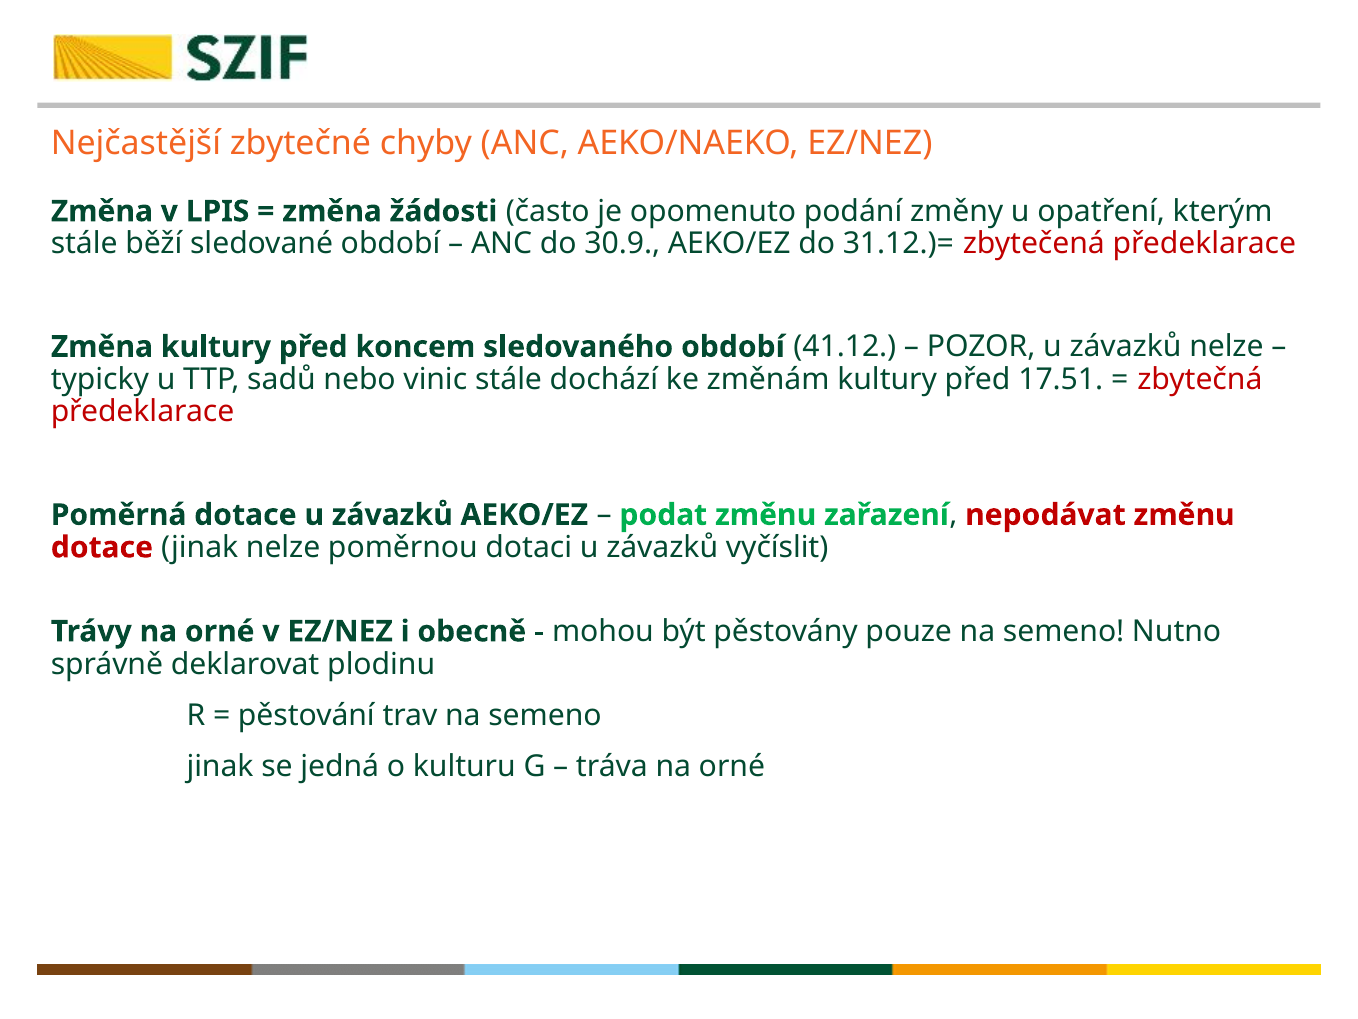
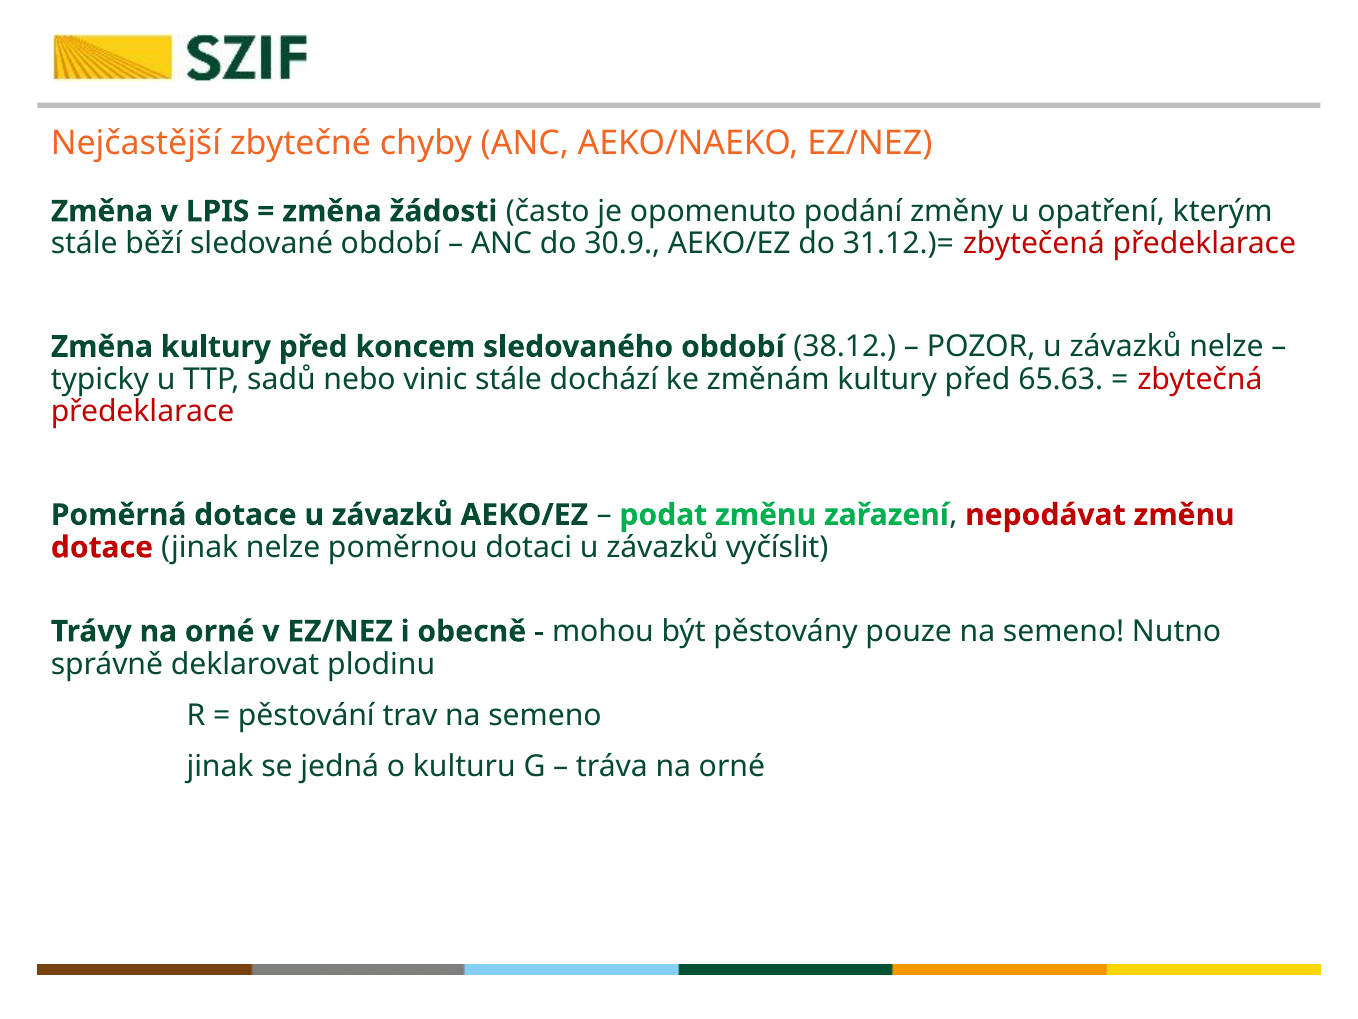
41.12: 41.12 -> 38.12 (845, 347)
17.51: 17.51 -> 65.63 (1061, 379)
